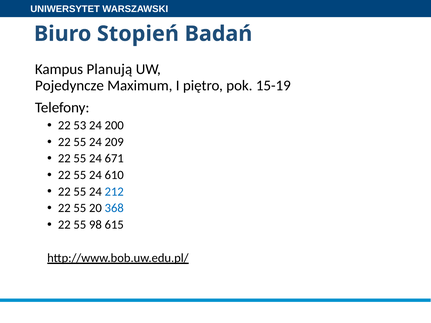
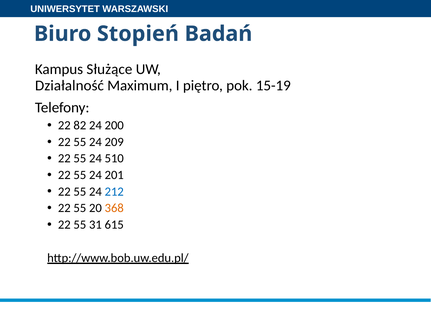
Planują: Planują -> Służące (109, 69)
Pojedyncze: Pojedyncze -> Działalność (69, 86)
53: 53 -> 82 (80, 126)
671: 671 -> 510 (114, 159)
610: 610 -> 201 (114, 175)
368 colour: blue -> orange (114, 208)
98: 98 -> 31 (95, 225)
